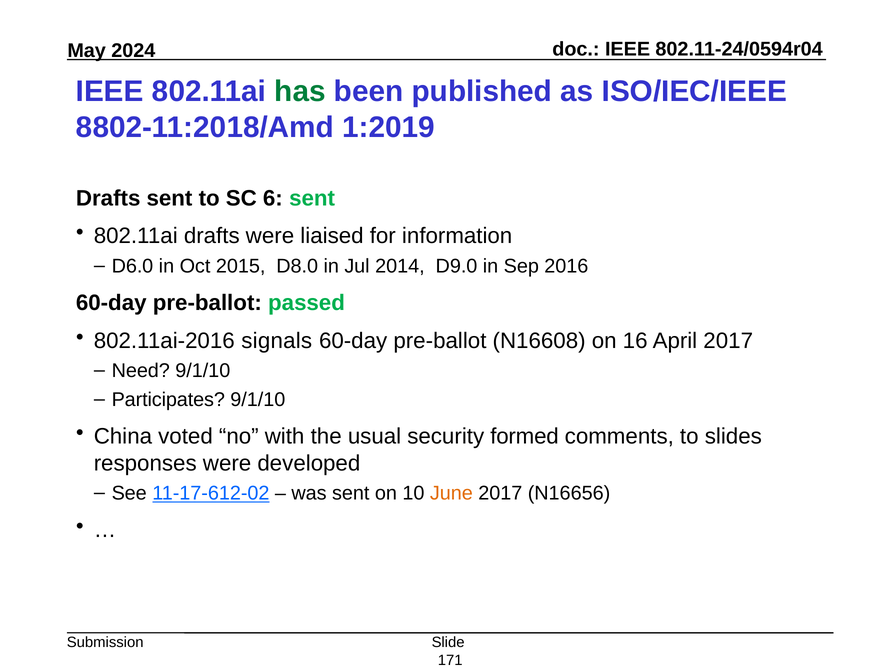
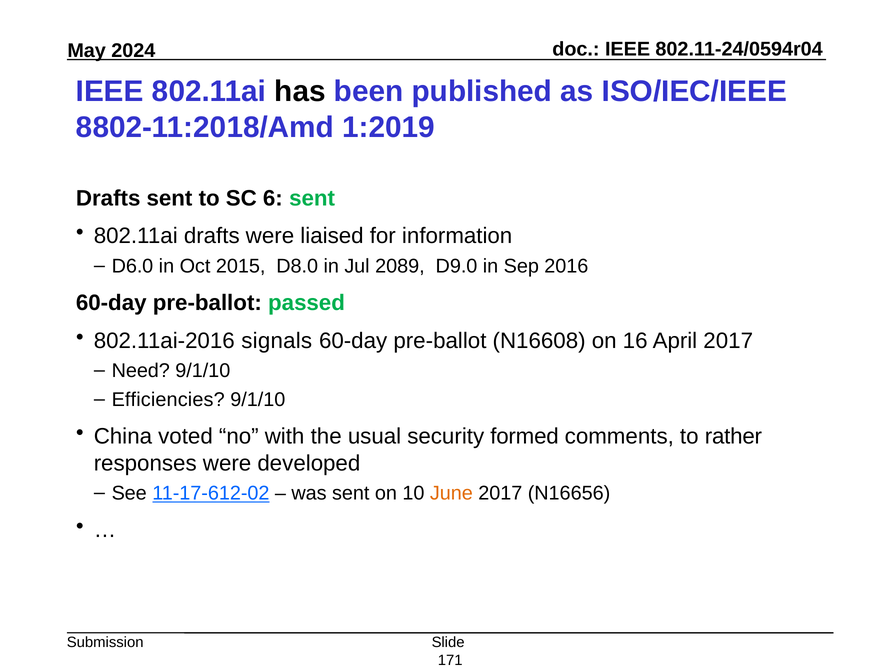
has colour: green -> black (300, 91)
2014: 2014 -> 2089 (400, 266)
Participates: Participates -> Efficiencies (168, 400)
slides: slides -> rather (733, 436)
